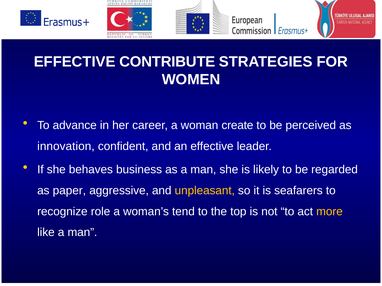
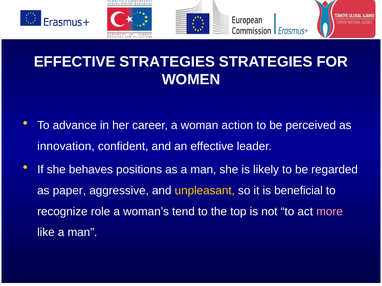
EFFECTIVE CONTRIBUTE: CONTRIBUTE -> STRATEGIES (167, 62)
create: create -> action (237, 126)
business: business -> positions (139, 170)
seafarers: seafarers -> beneficial (298, 191)
more colour: yellow -> pink (329, 212)
